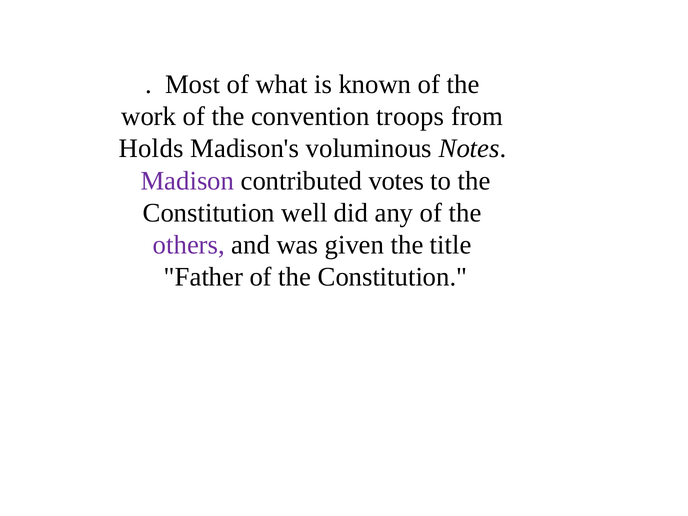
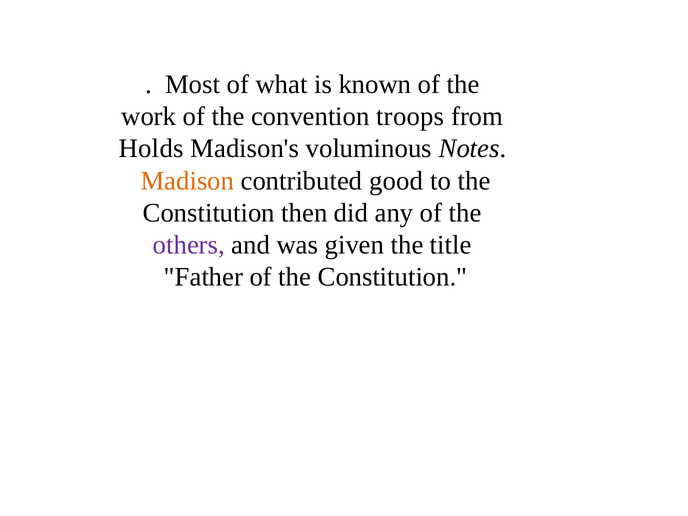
Madison colour: purple -> orange (187, 181)
votes: votes -> good (396, 181)
well: well -> then (304, 213)
